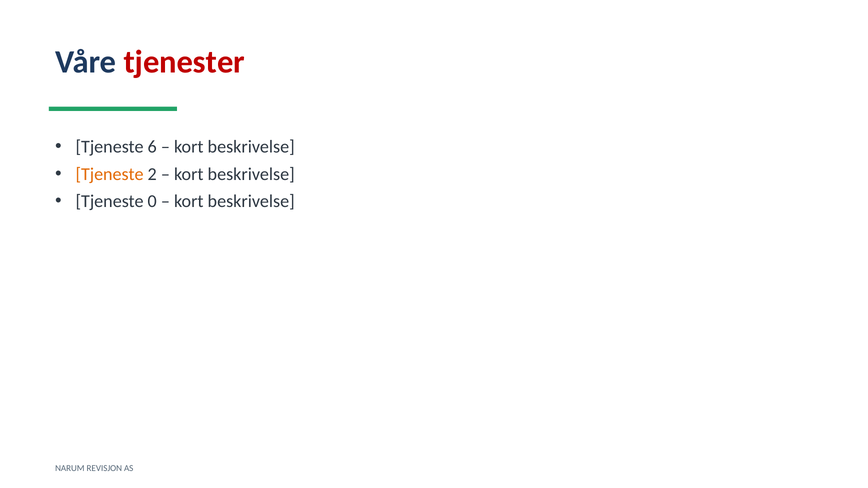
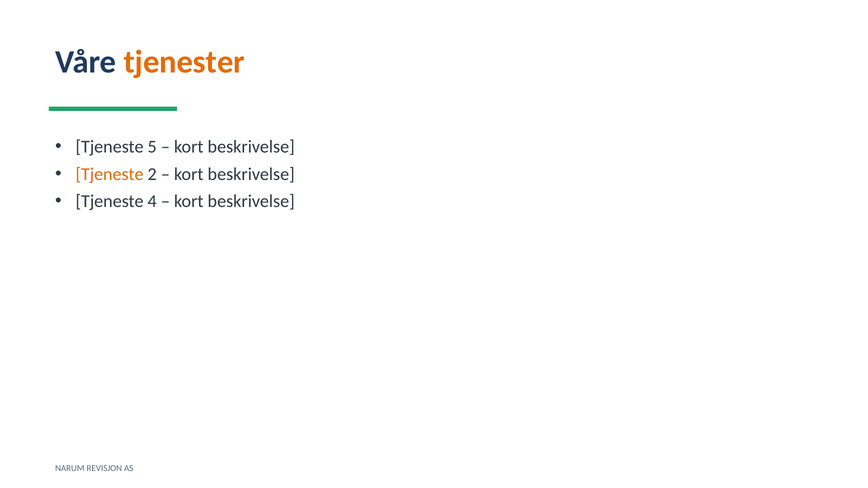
tjenester colour: red -> orange (184, 62)
6: 6 -> 5 (152, 147)
0: 0 -> 4 (152, 201)
